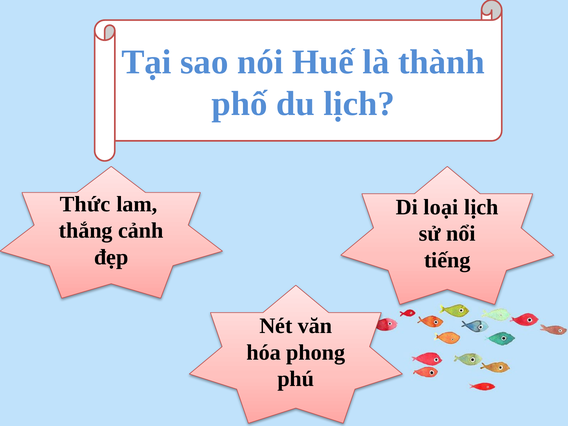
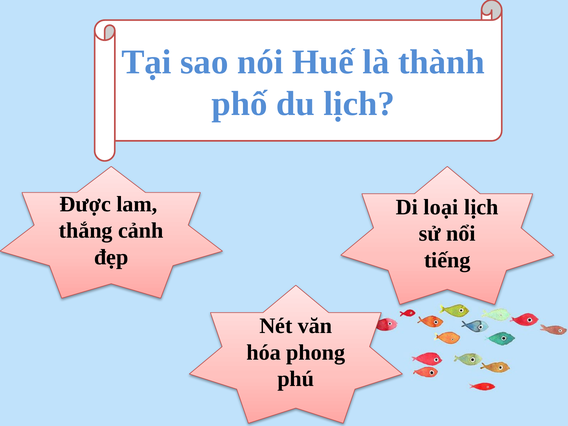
Thức: Thức -> Được (85, 204)
